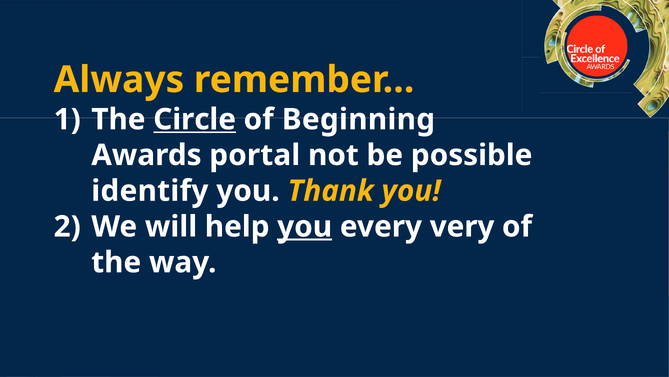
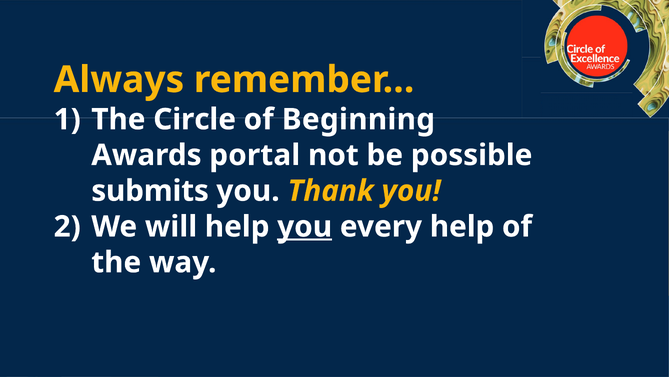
Circle underline: present -> none (195, 119)
identify: identify -> submits (150, 191)
every very: very -> help (462, 226)
